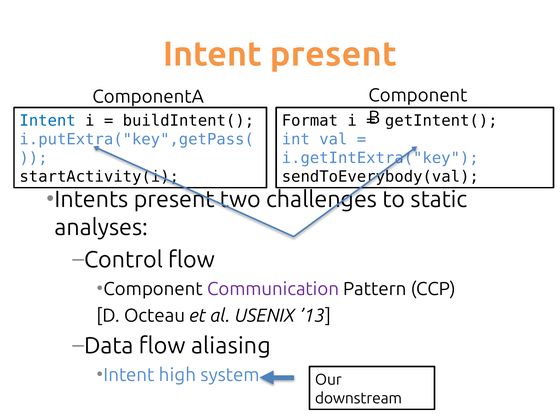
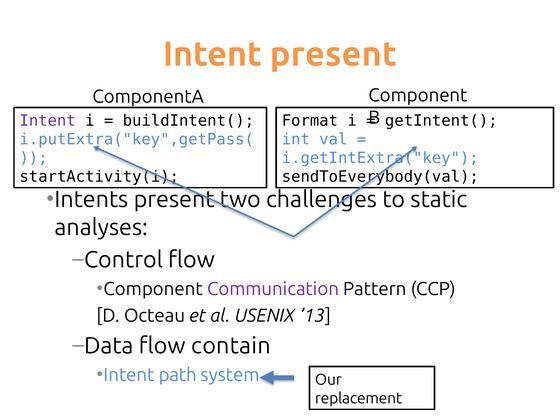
Intent colour: blue -> purple (48, 121)
aliasing: aliasing -> contain (231, 346)
high: high -> path (178, 375)
downstream: downstream -> replacement (359, 398)
